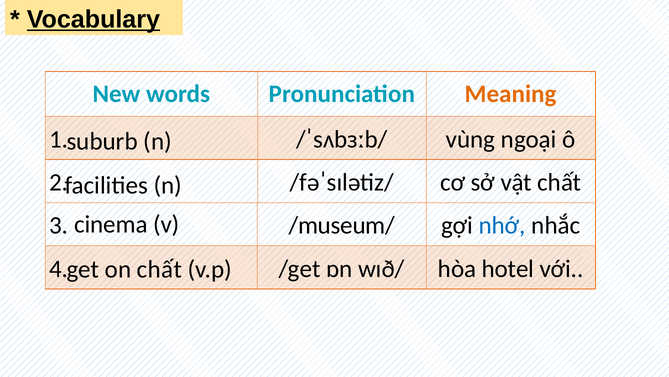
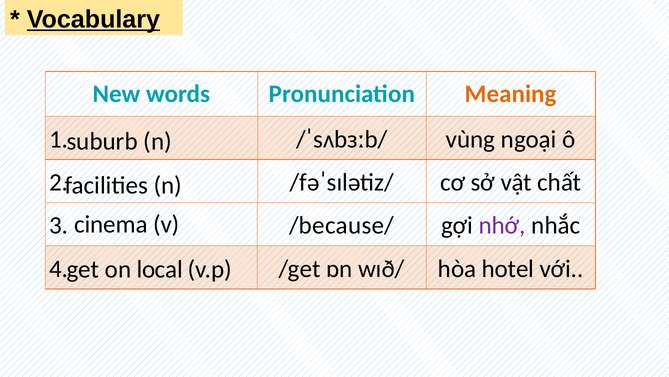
/museum/: /museum/ -> /because/ (342, 225)
nhớ colour: blue -> purple (502, 225)
on chất: chất -> local (160, 269)
